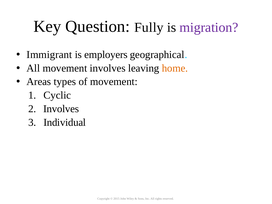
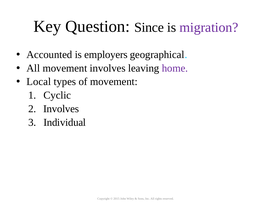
Fully: Fully -> Since (149, 27)
Immigrant: Immigrant -> Accounted (49, 55)
home colour: orange -> purple (175, 68)
Areas: Areas -> Local (39, 82)
